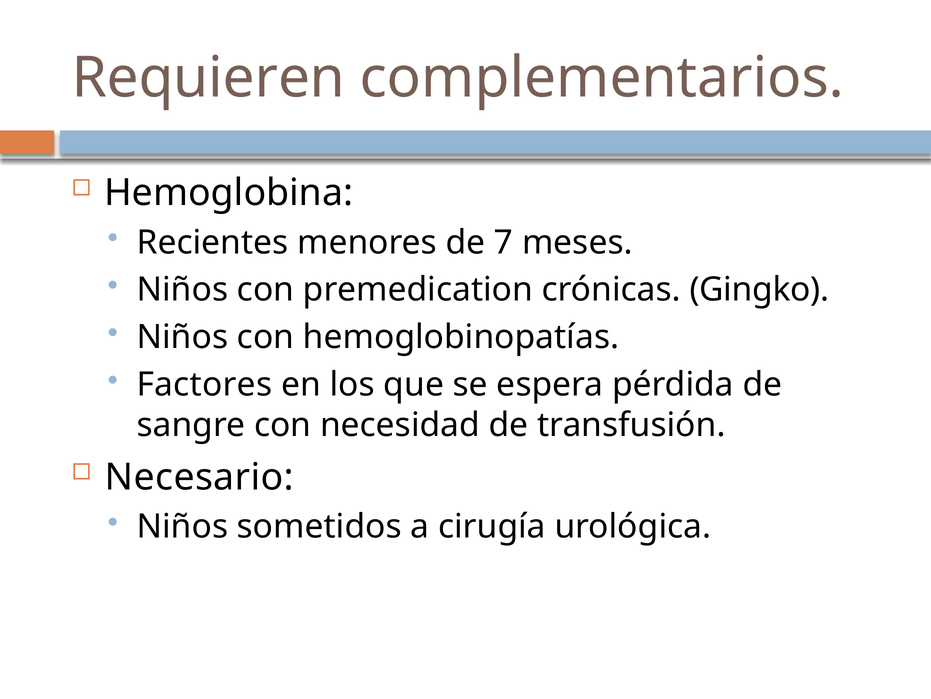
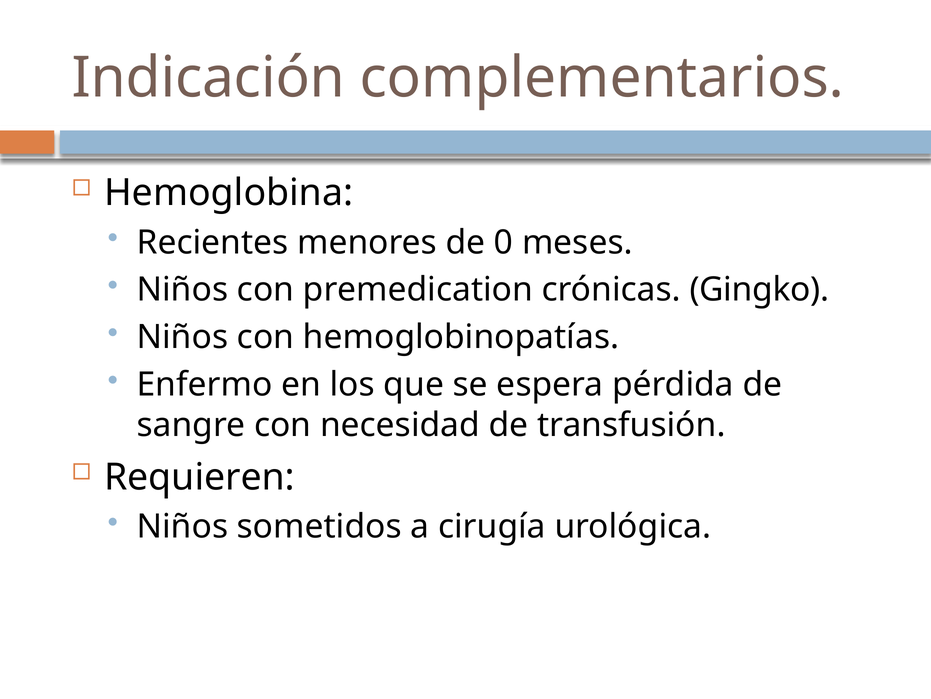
Requieren: Requieren -> Indicación (208, 78)
7: 7 -> 0 (504, 242)
Factores: Factores -> Enfermo (205, 384)
Necesario: Necesario -> Requieren (200, 477)
